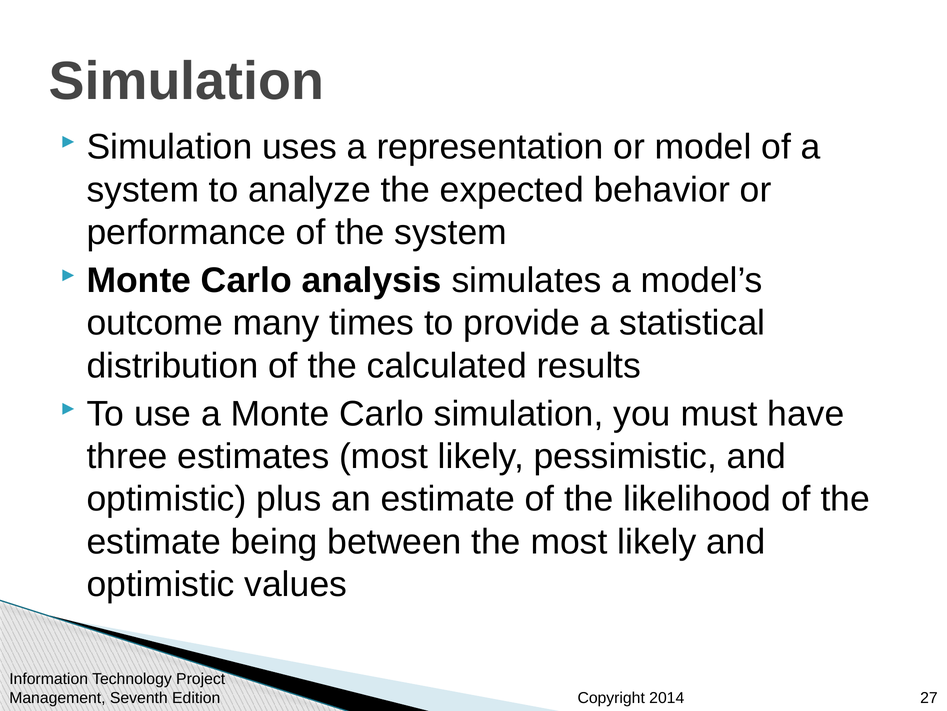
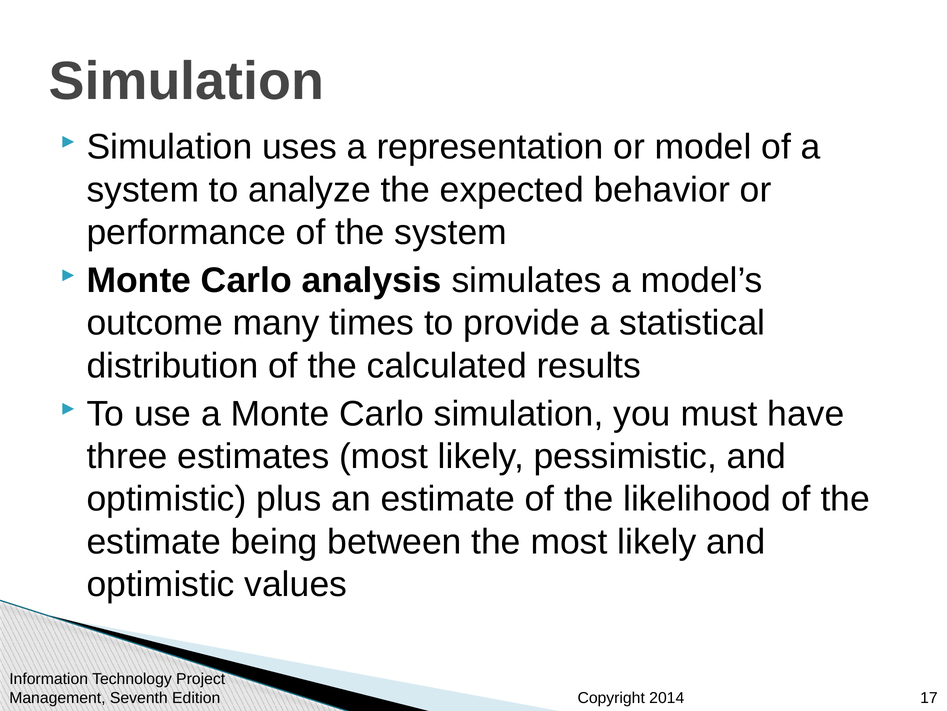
27: 27 -> 17 (929, 697)
